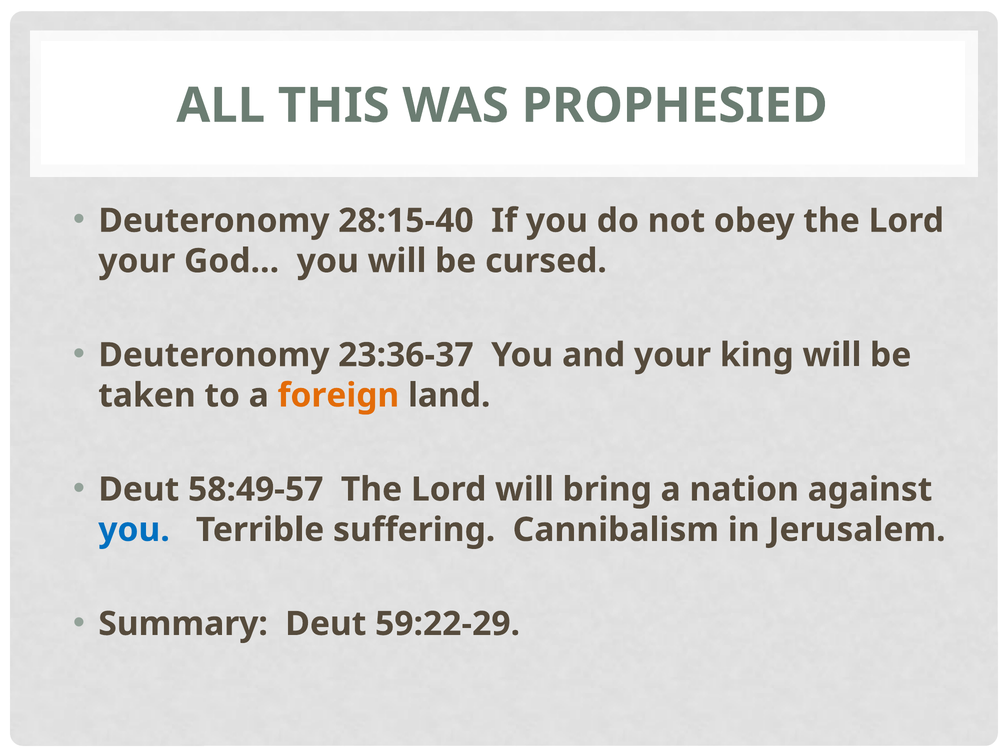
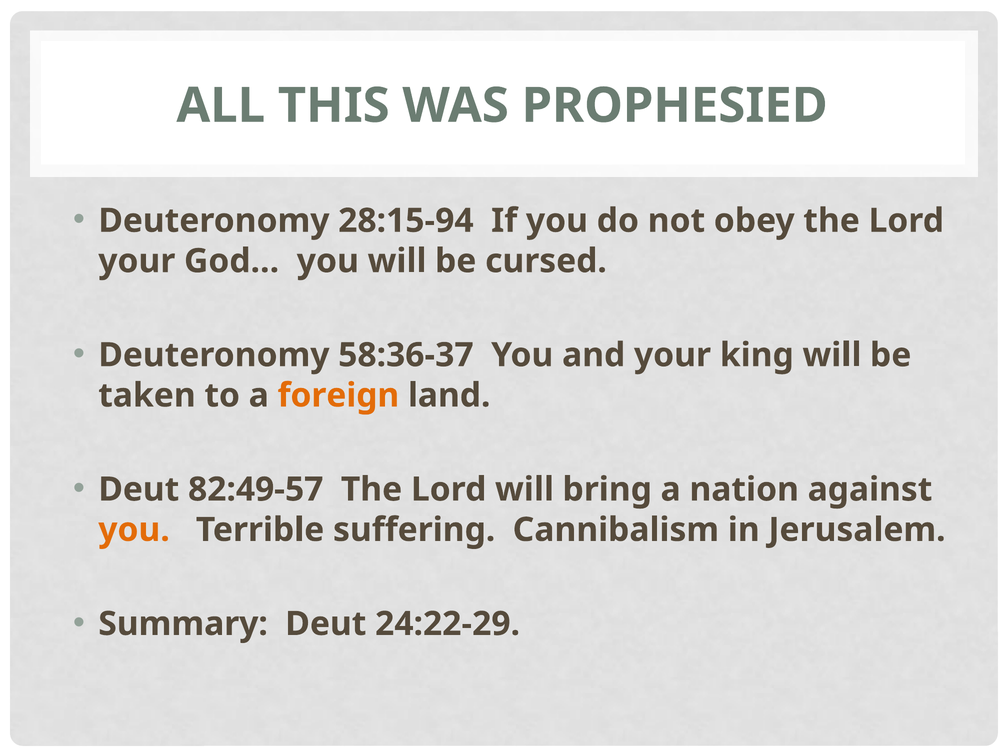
28:15-40: 28:15-40 -> 28:15-94 (406, 221)
23:36-37: 23:36-37 -> 58:36-37 (406, 355)
58:49-57: 58:49-57 -> 82:49-57 (256, 489)
you colour: blue -> orange (134, 530)
59:22-29: 59:22-29 -> 24:22-29 (448, 624)
